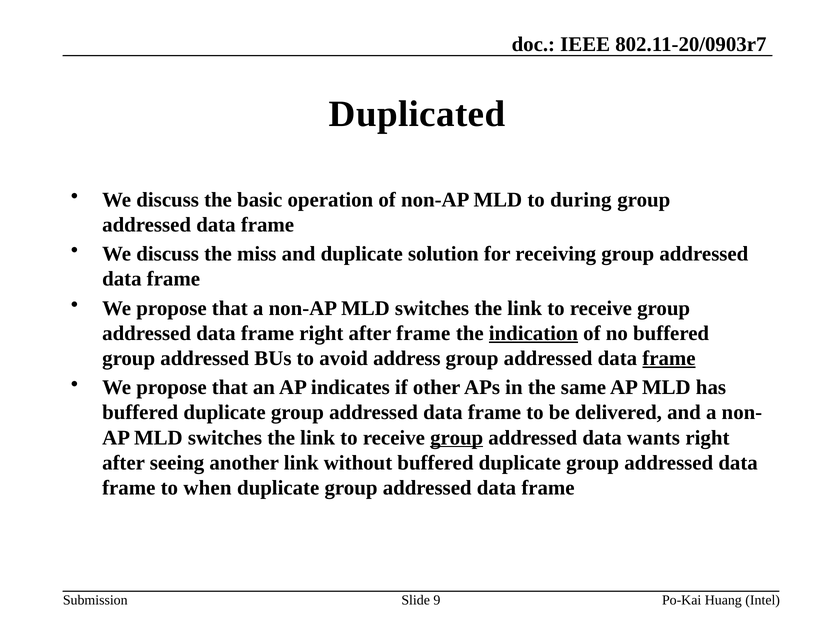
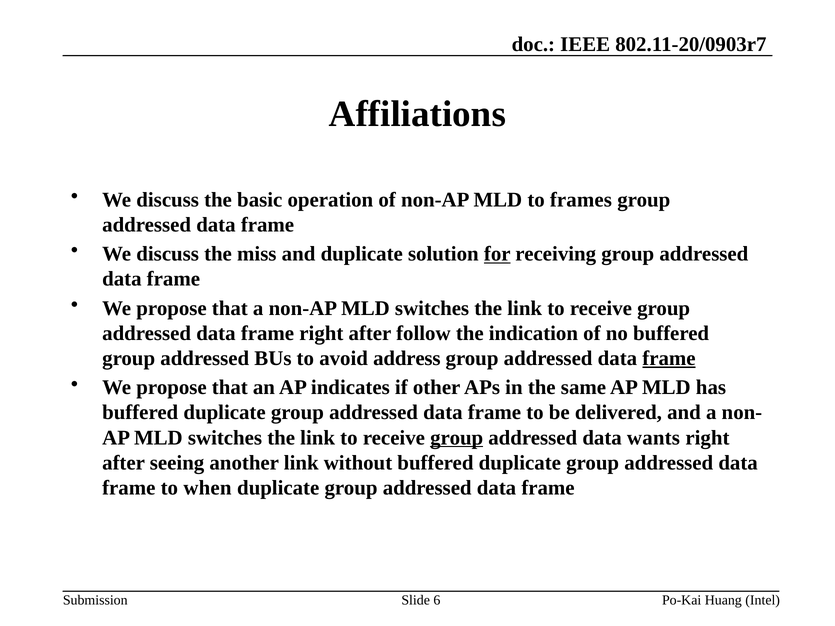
Duplicated: Duplicated -> Affiliations (417, 114)
during: during -> frames (581, 200)
for underline: none -> present (497, 254)
after frame: frame -> follow (423, 333)
indication underline: present -> none (533, 333)
9: 9 -> 6 (437, 601)
